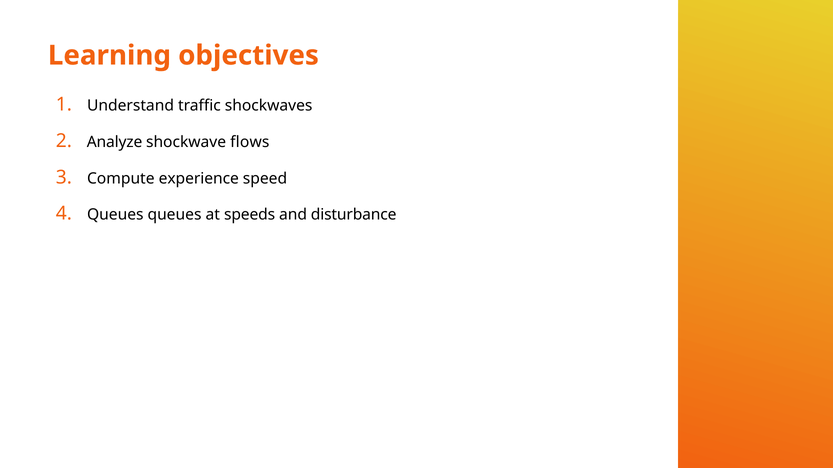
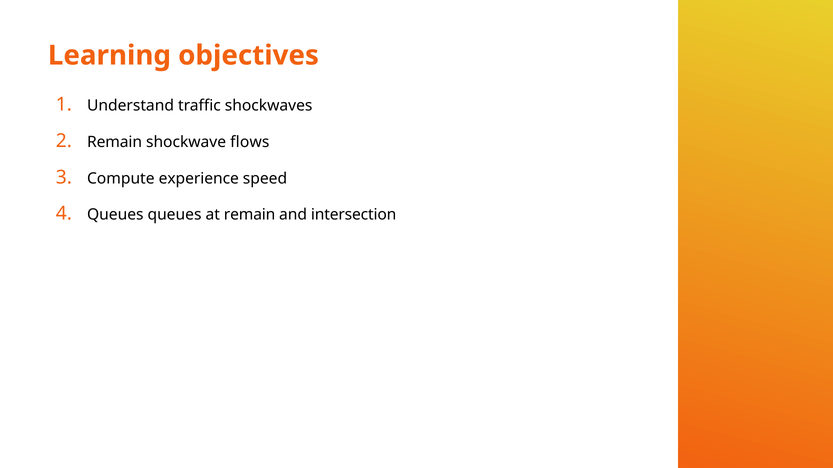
Analyze: Analyze -> Remain (115, 142)
at speeds: speeds -> remain (250, 215)
disturbance: disturbance -> intersection (354, 215)
